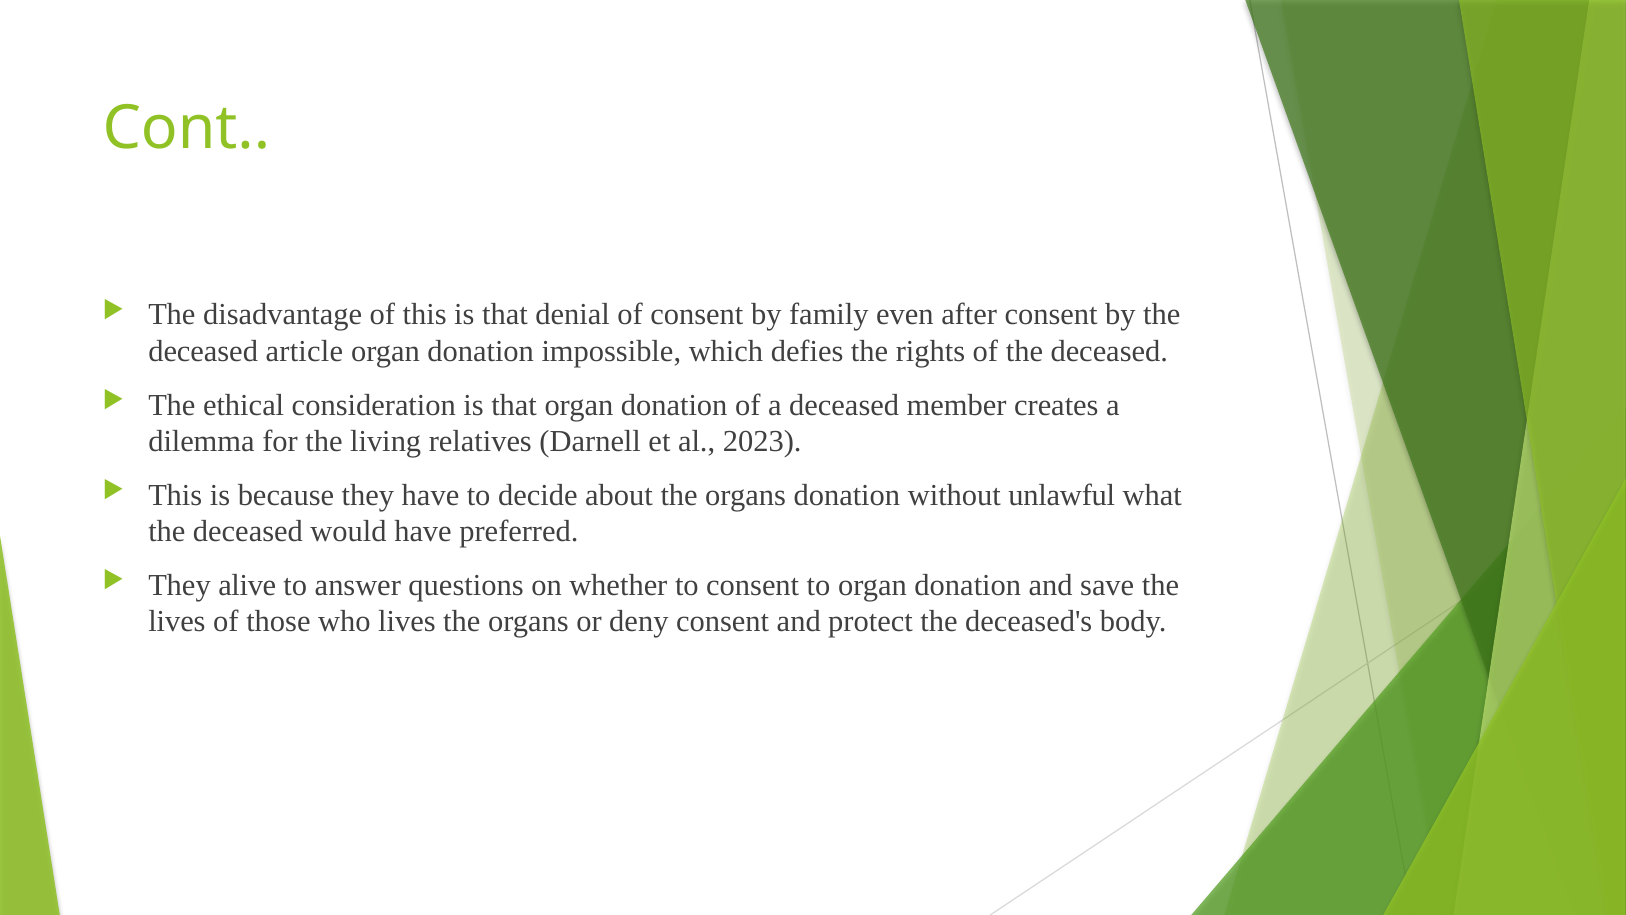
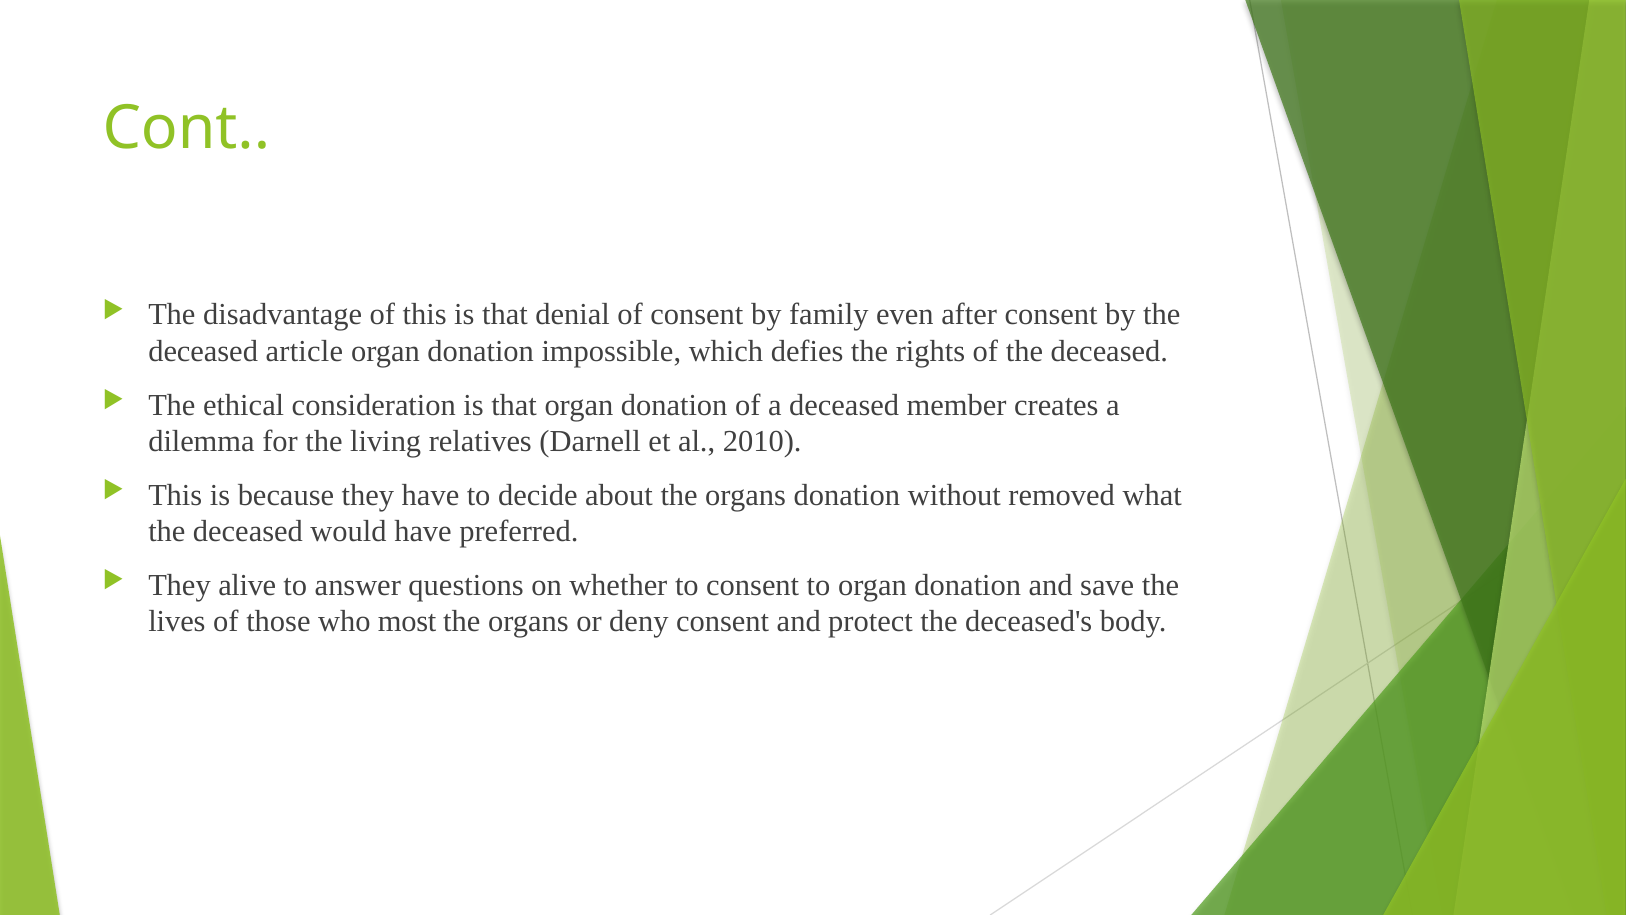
2023: 2023 -> 2010 (762, 441)
unlawful: unlawful -> removed (1062, 495)
who lives: lives -> most (407, 622)
